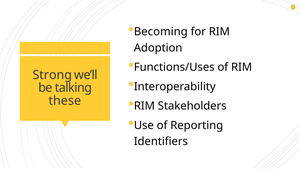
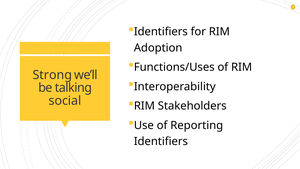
Becoming: Becoming -> Identifiers (161, 32)
these: these -> social (65, 100)
